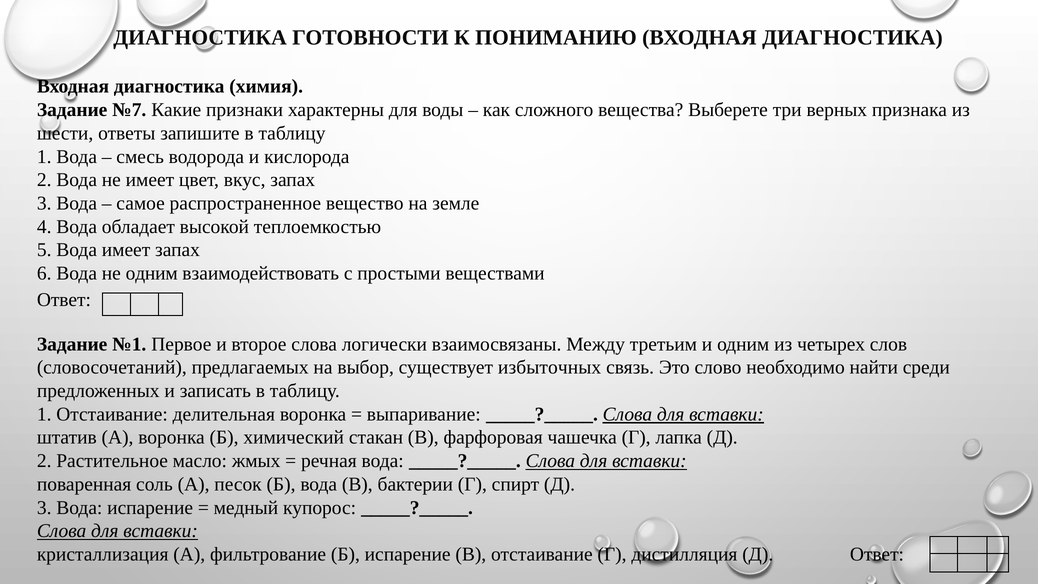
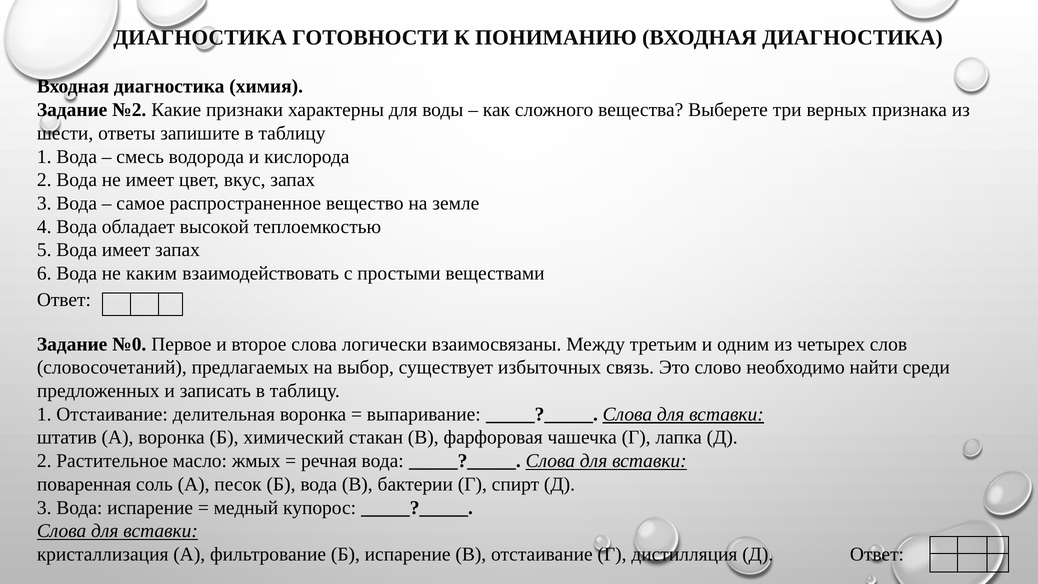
№7: №7 -> №2 (129, 110)
не одним: одним -> каким (152, 273)
№1: №1 -> №0 (129, 344)
